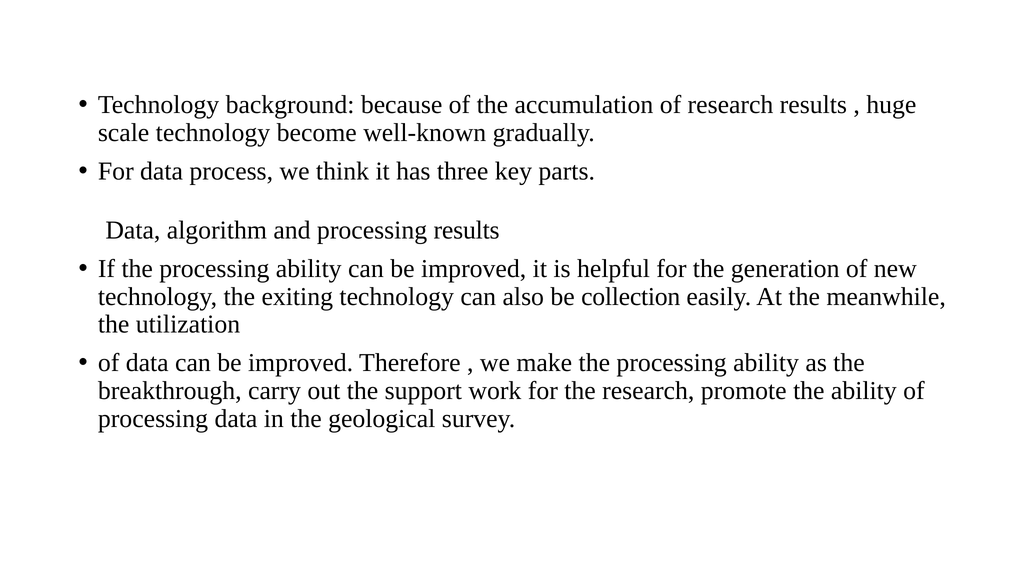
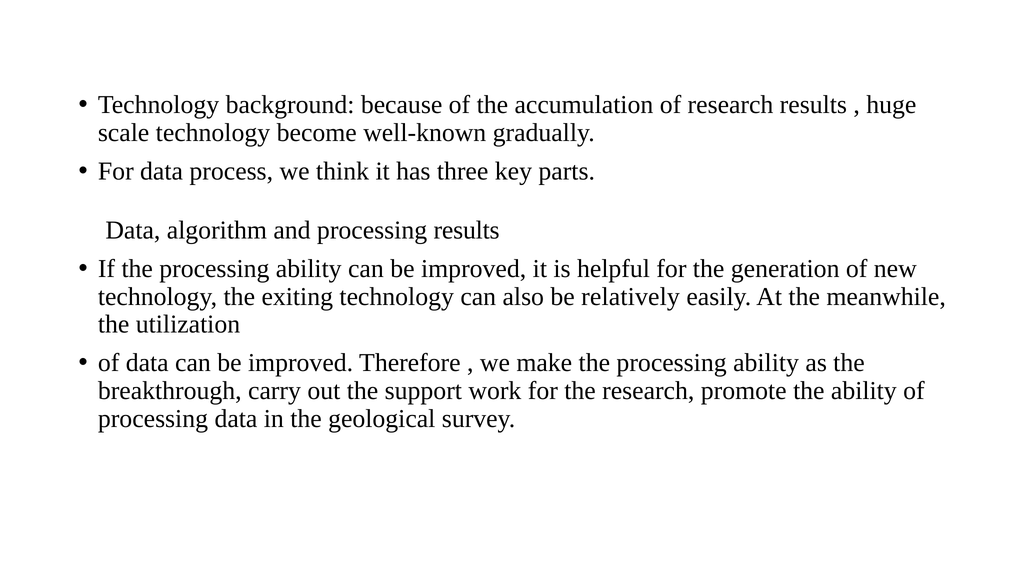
collection: collection -> relatively (631, 297)
